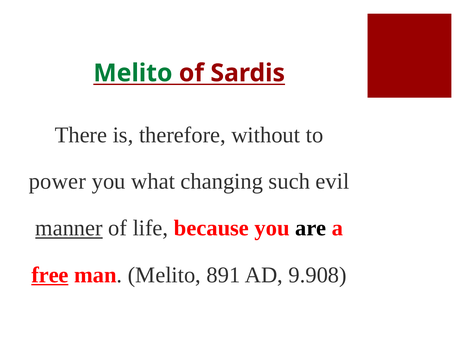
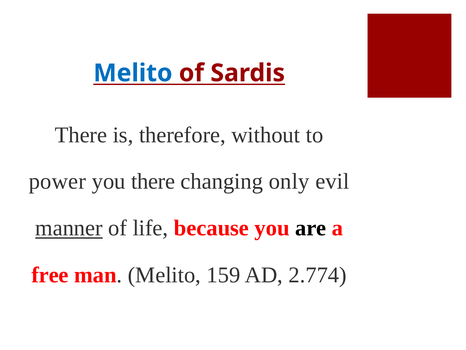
Melito colour: green -> blue (133, 73)
you what: what -> there (153, 181)
such: such -> only (289, 181)
free underline: present -> none (50, 275)
891: 891 -> 159 (223, 275)
9.908: 9.908 -> 2.774 (318, 275)
